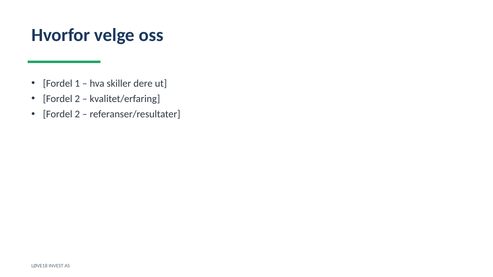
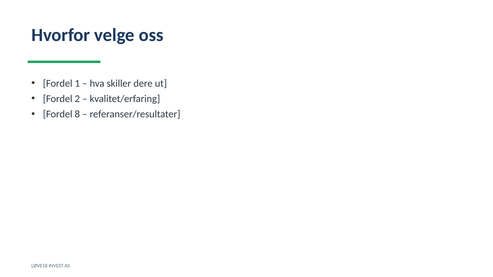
2: 2 -> 8 (77, 114)
